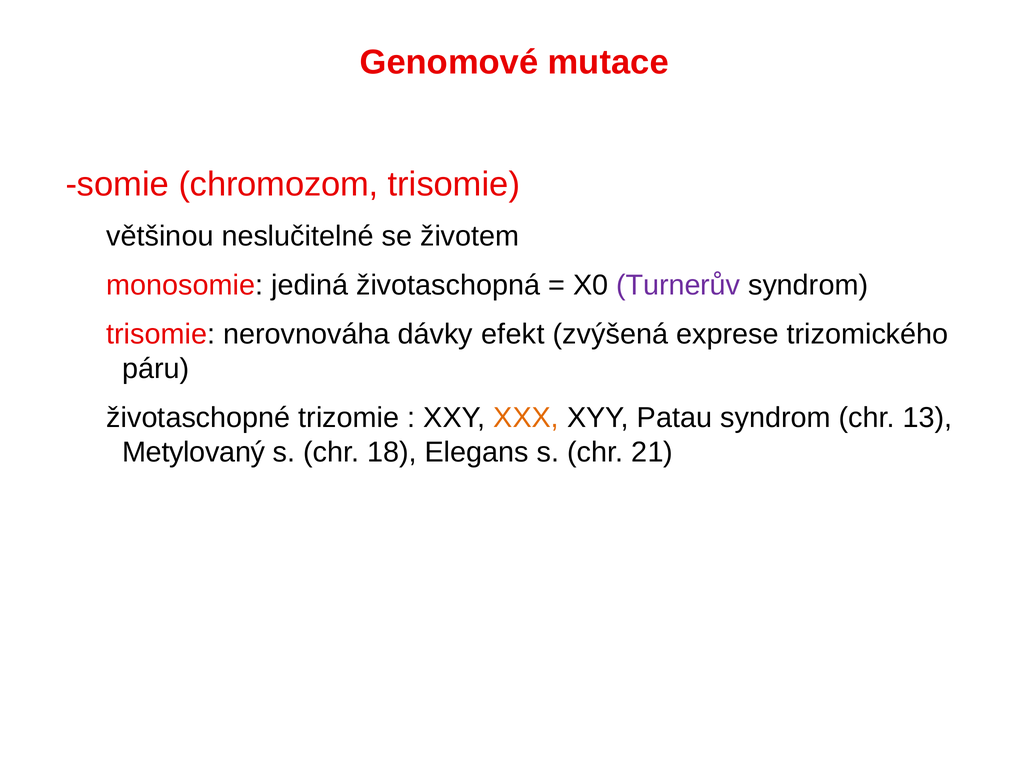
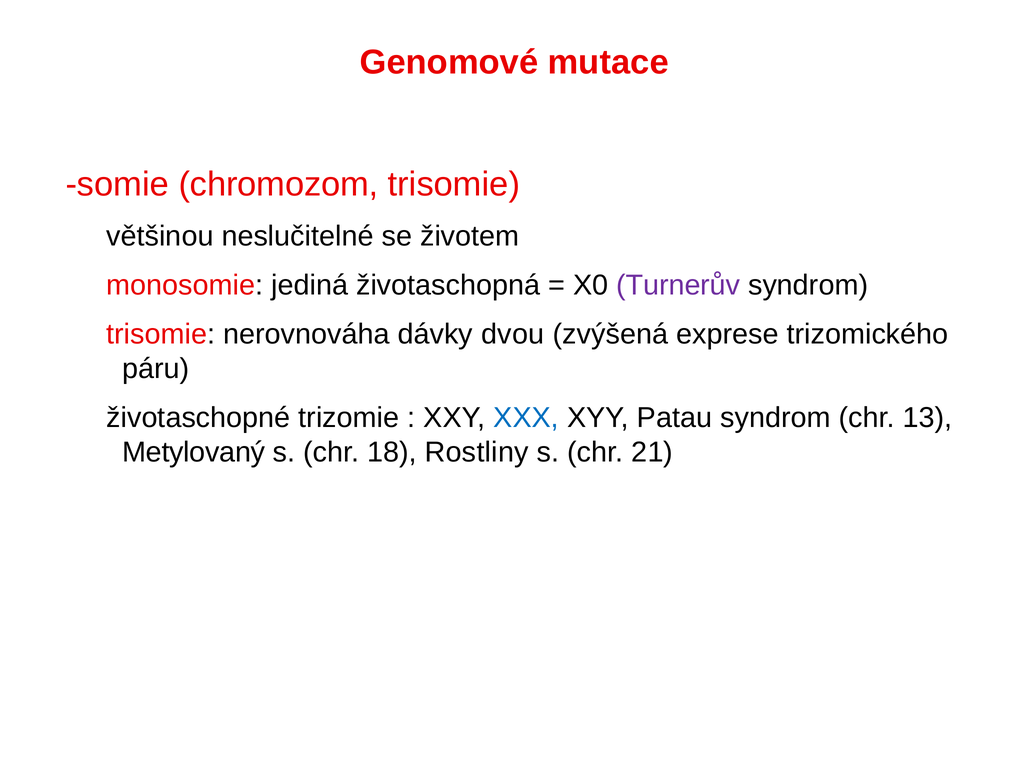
efekt: efekt -> dvou (513, 334)
XXX colour: orange -> blue (526, 418)
Elegans: Elegans -> Rostliny (477, 452)
